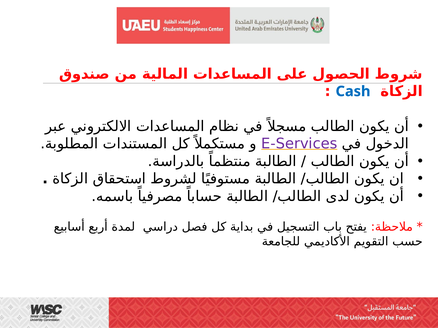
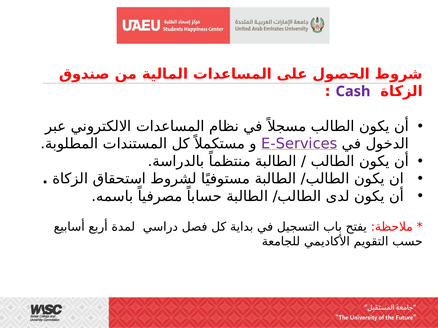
Cash colour: blue -> purple (353, 92)
